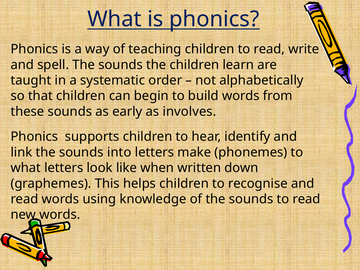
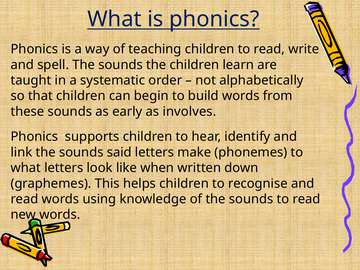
into: into -> said (119, 152)
